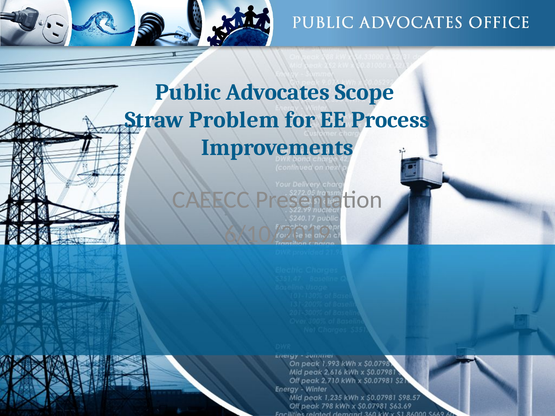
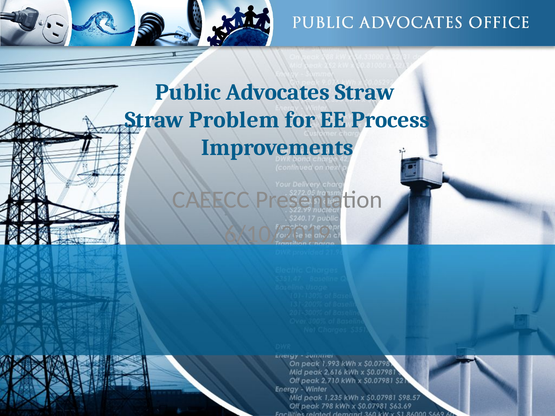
Advocates Scope: Scope -> Straw (365, 92)
